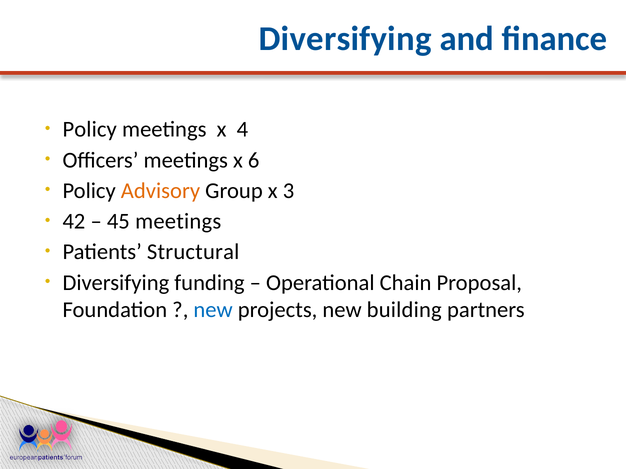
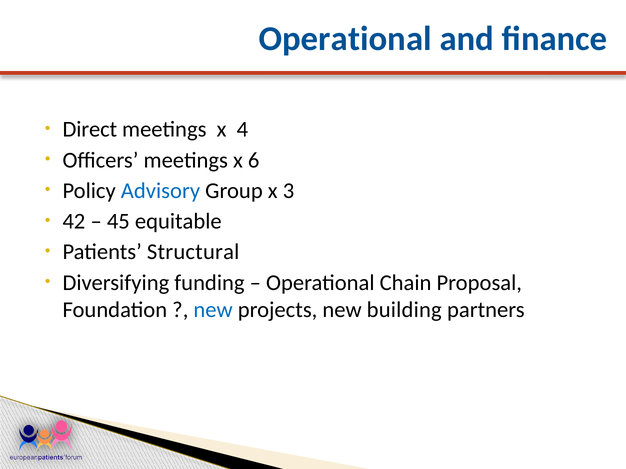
Diversifying: Diversifying -> Operational (345, 39)
Policy: Policy -> Direct (90, 130)
Advisory colour: orange -> blue (160, 191)
45 meetings: meetings -> equitable (178, 222)
